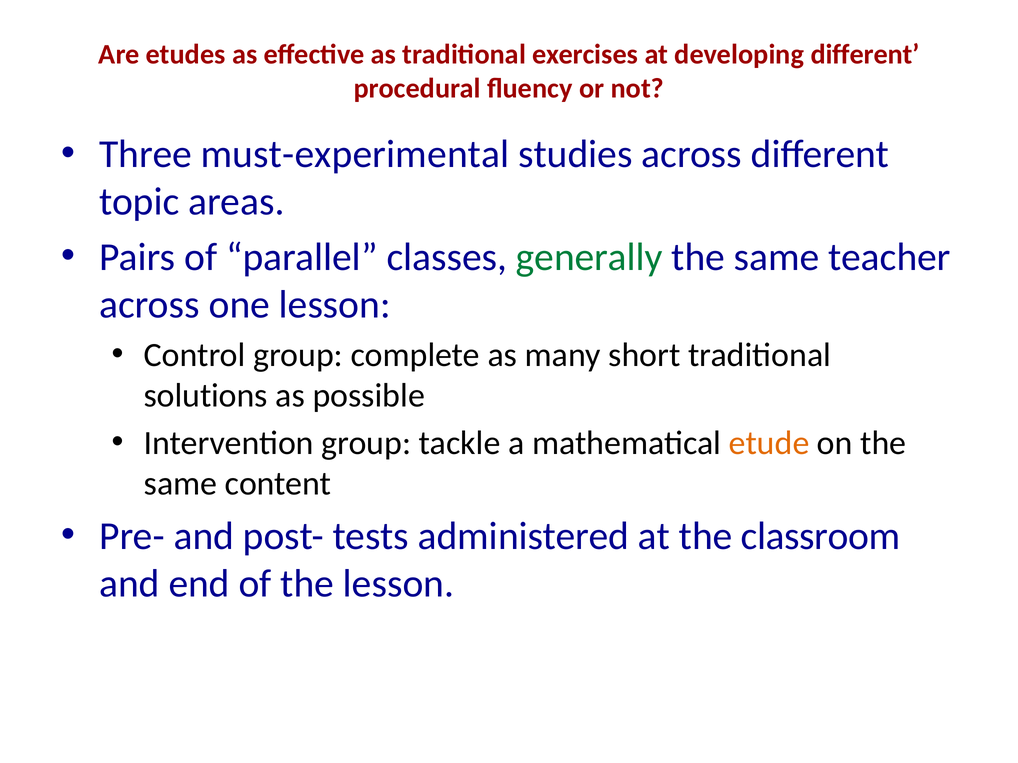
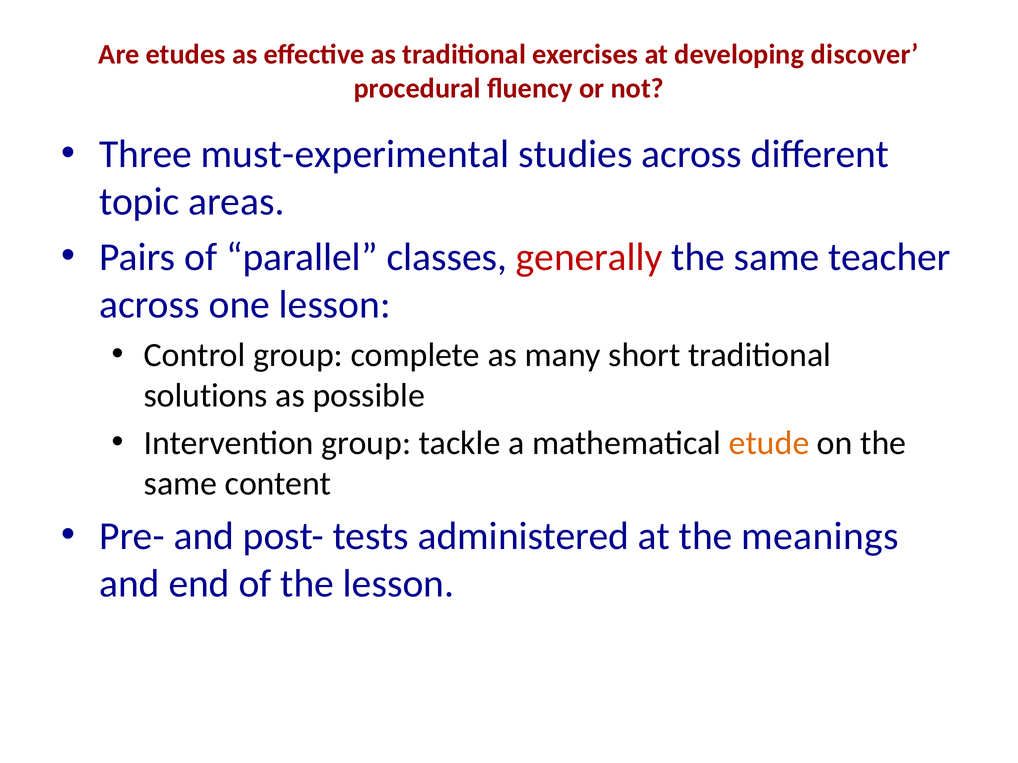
developing different: different -> discover (865, 55)
generally colour: green -> red (589, 257)
classroom: classroom -> meanings (820, 536)
